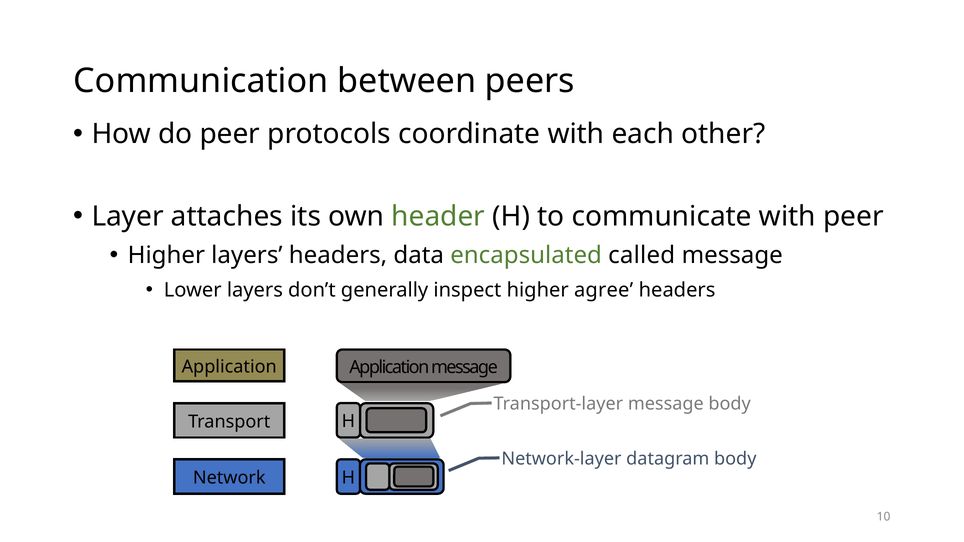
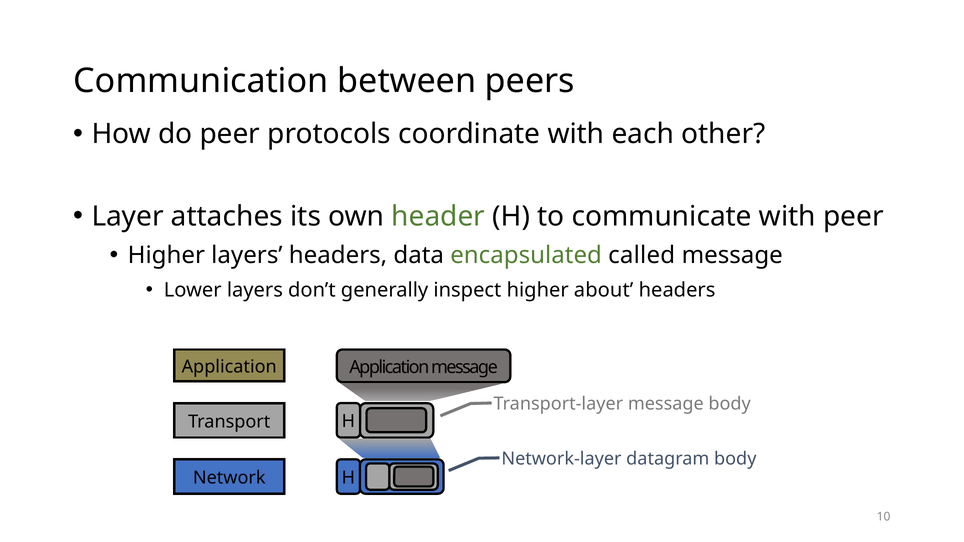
agree: agree -> about (604, 290)
